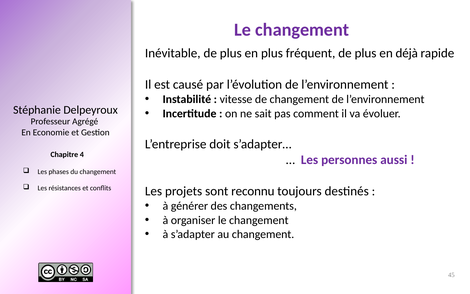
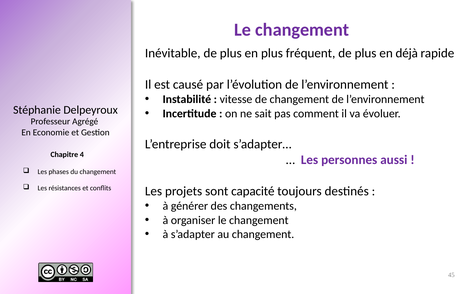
reconnu: reconnu -> capacité (253, 191)
